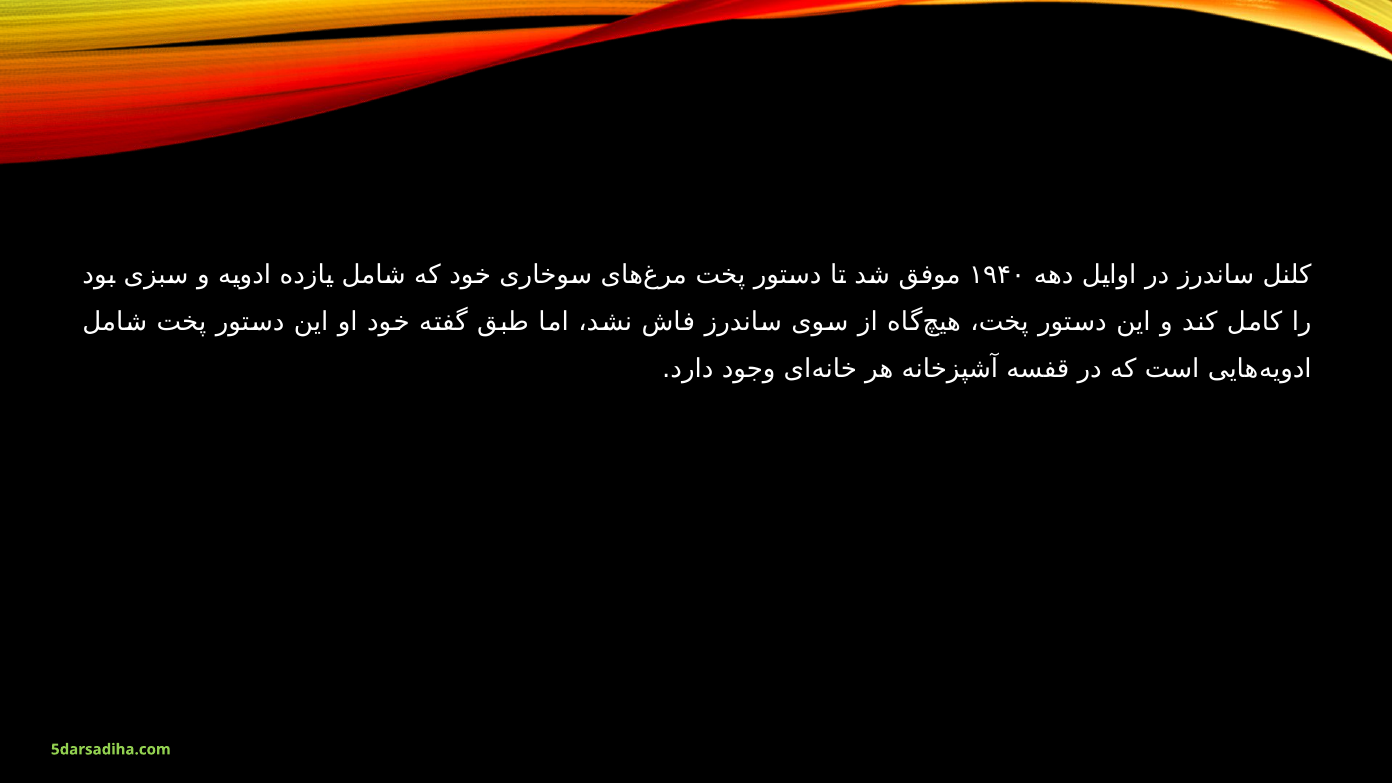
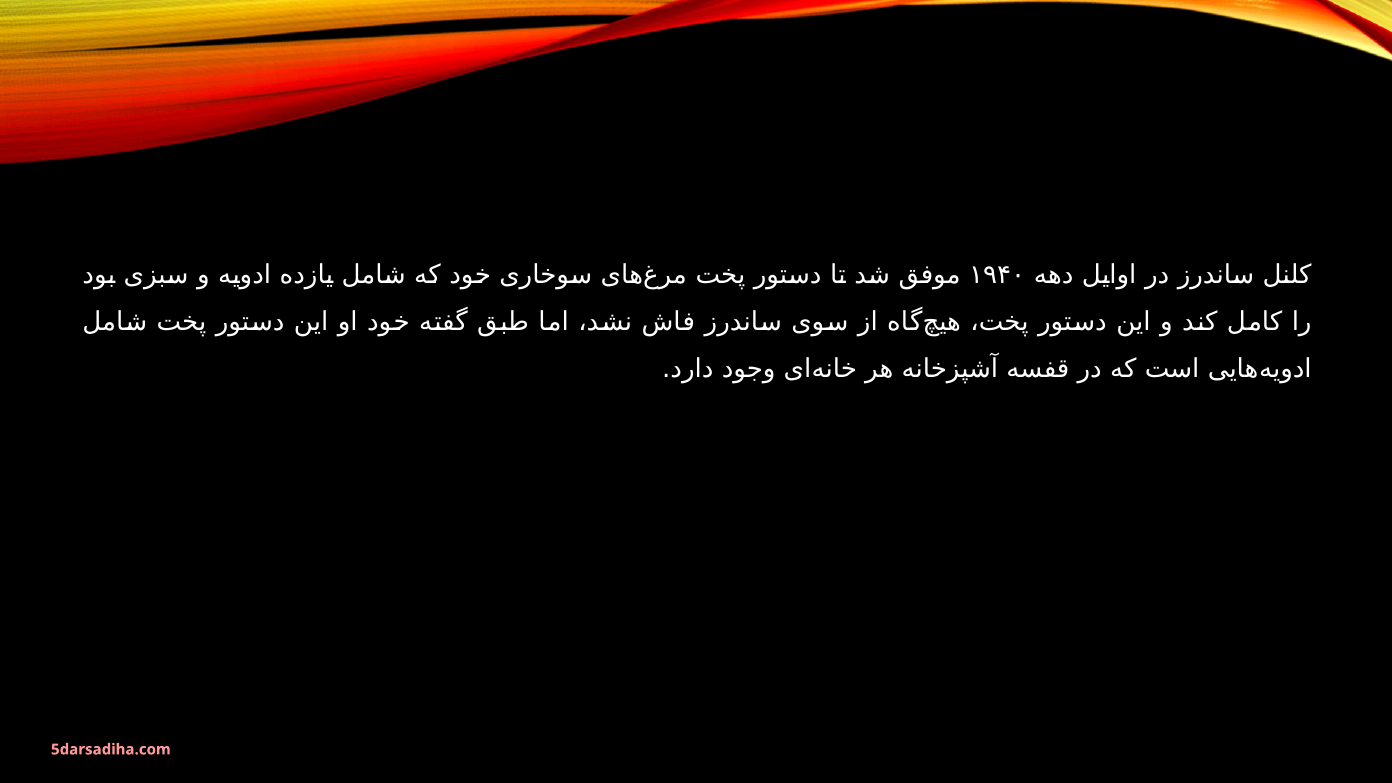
5darsadiha.com colour: light green -> pink (111, 749)
